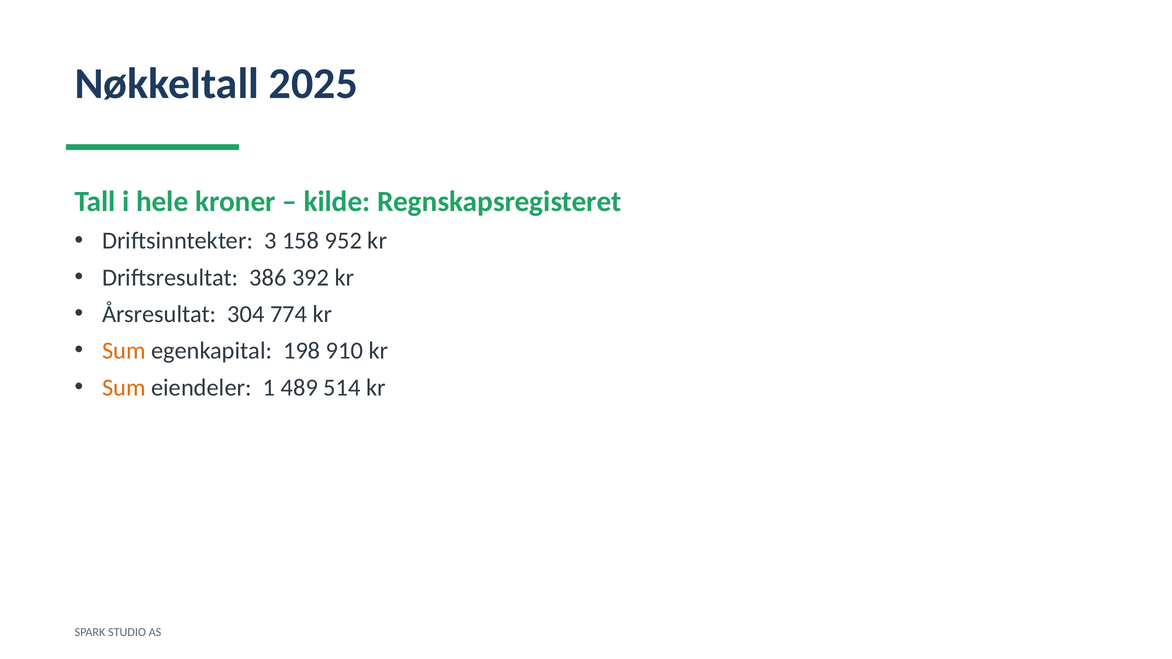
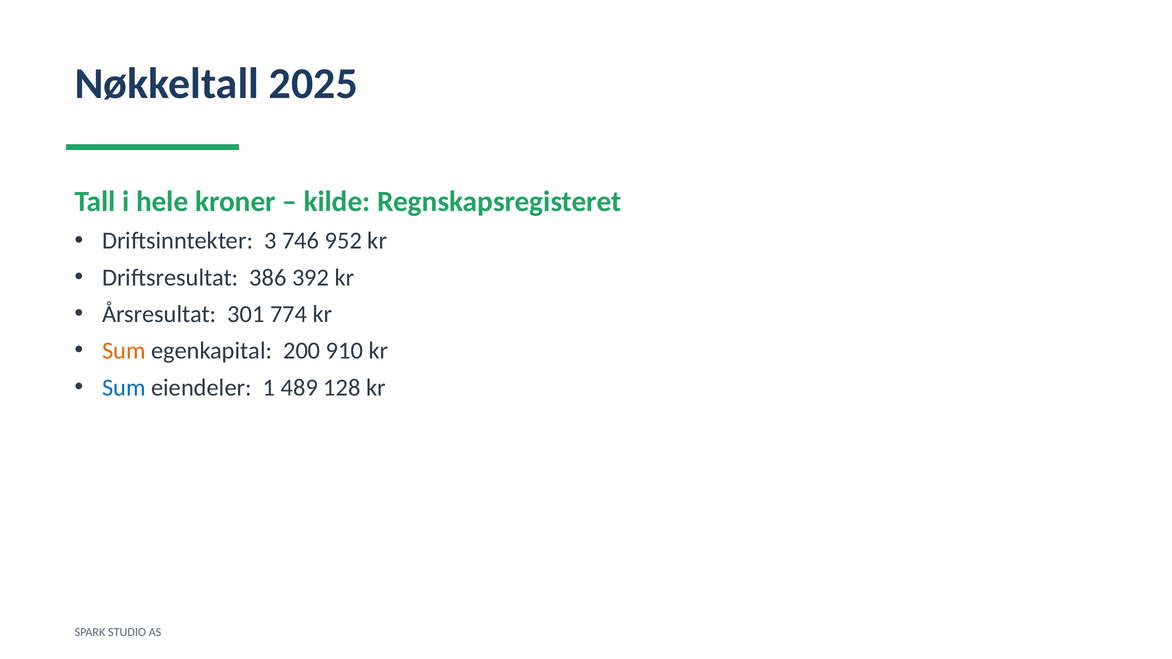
158: 158 -> 746 (301, 241)
304: 304 -> 301 (246, 314)
198: 198 -> 200 (302, 351)
Sum colour: orange -> blue (124, 388)
514: 514 -> 128 (342, 388)
